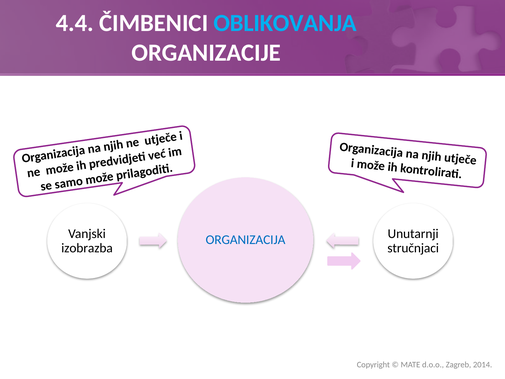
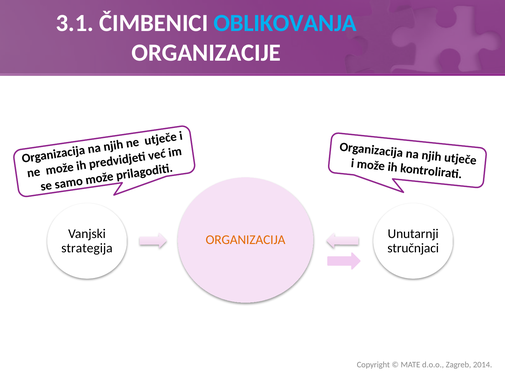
4.4: 4.4 -> 3.1 (75, 23)
ORGANIZACIJA colour: blue -> orange (246, 240)
izobrazba: izobrazba -> strategija (87, 248)
